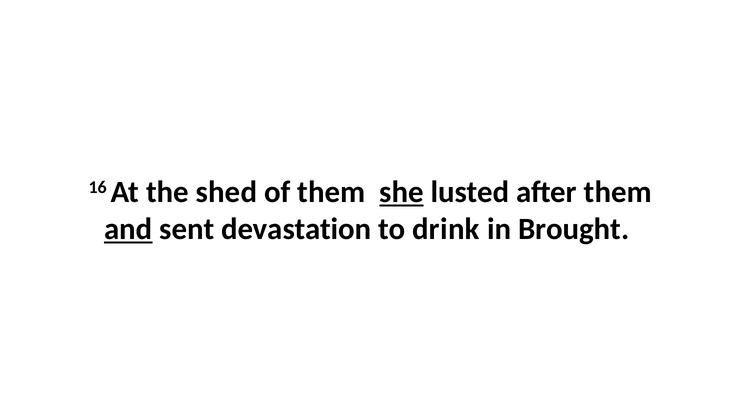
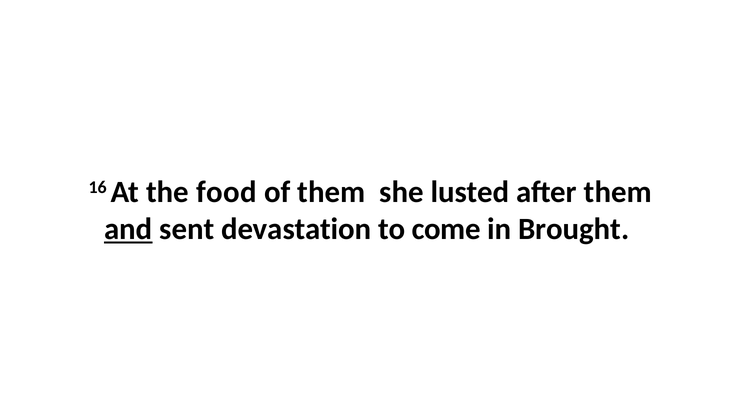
shed: shed -> food (226, 192)
she underline: present -> none (401, 192)
drink: drink -> come (446, 229)
